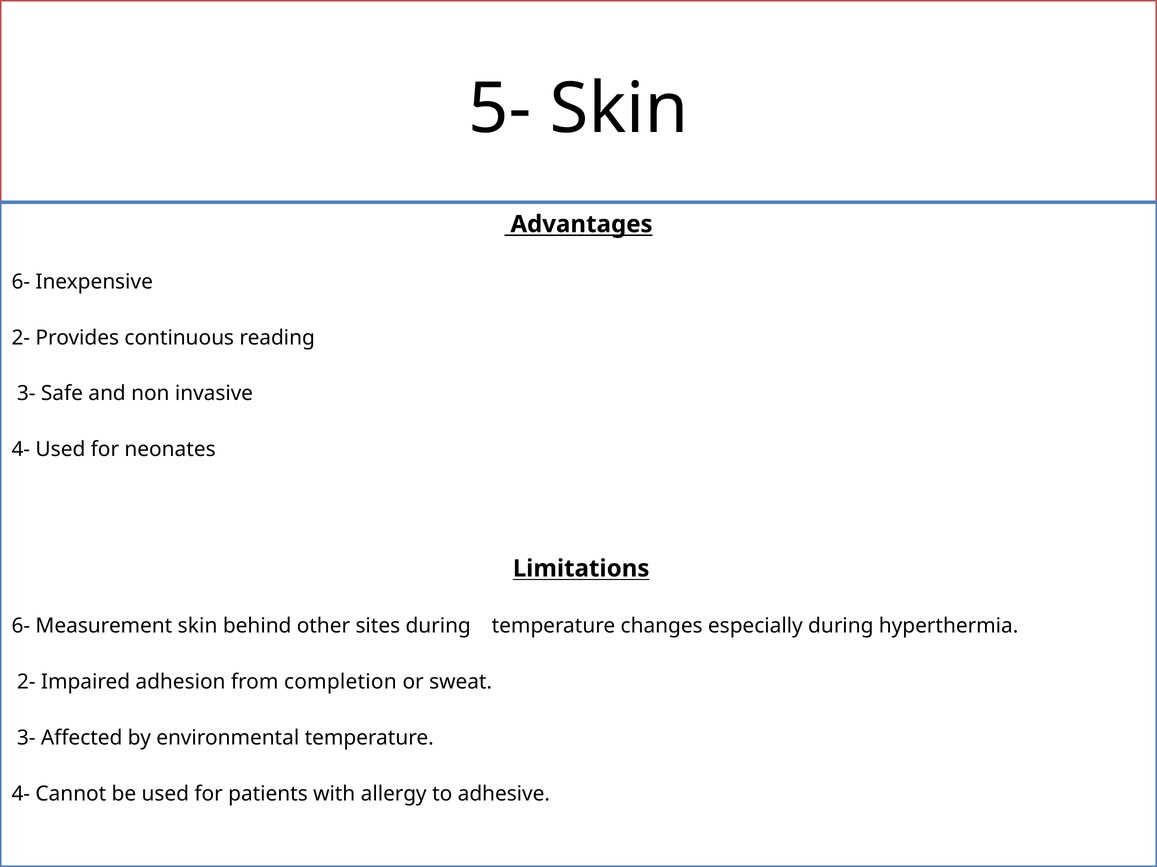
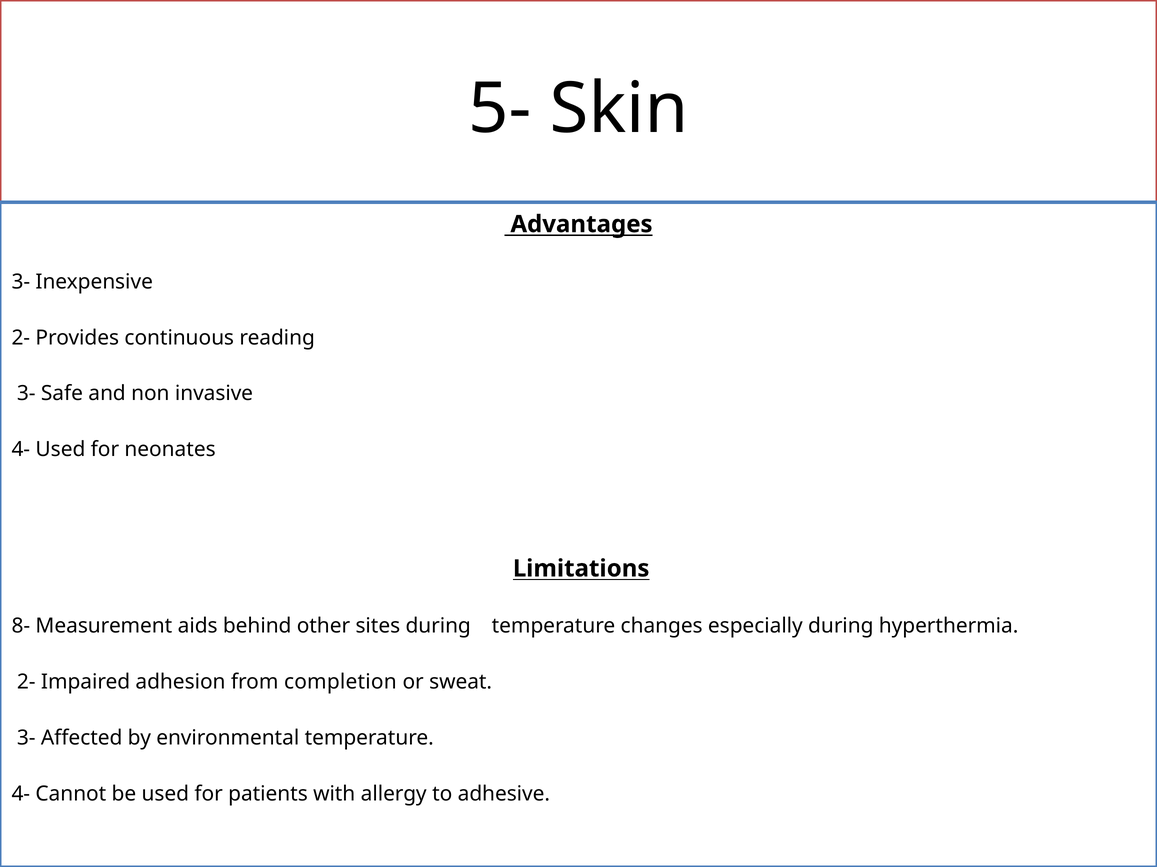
6-: 6- -> 3- (21, 282)
6-: 6- -> 8- (21, 627)
Measurement skin: skin -> aids (198, 627)
